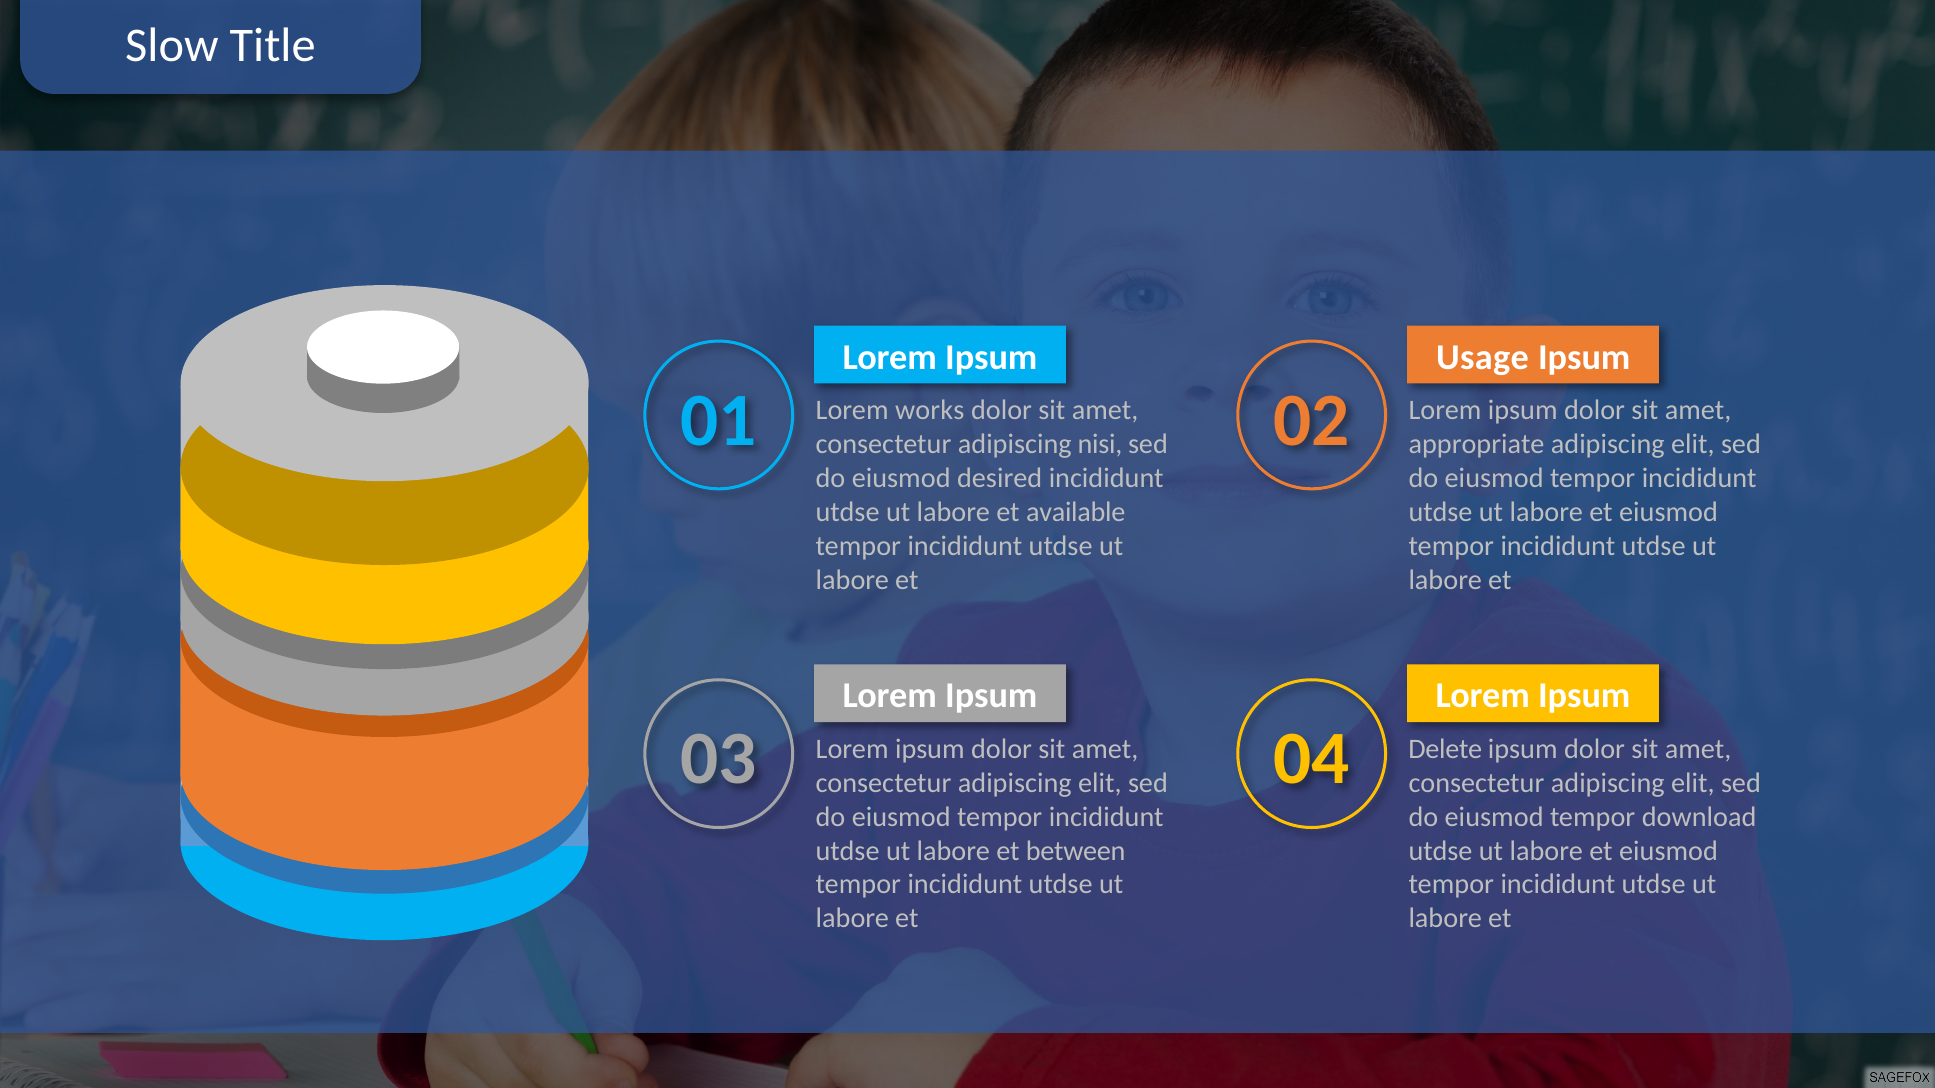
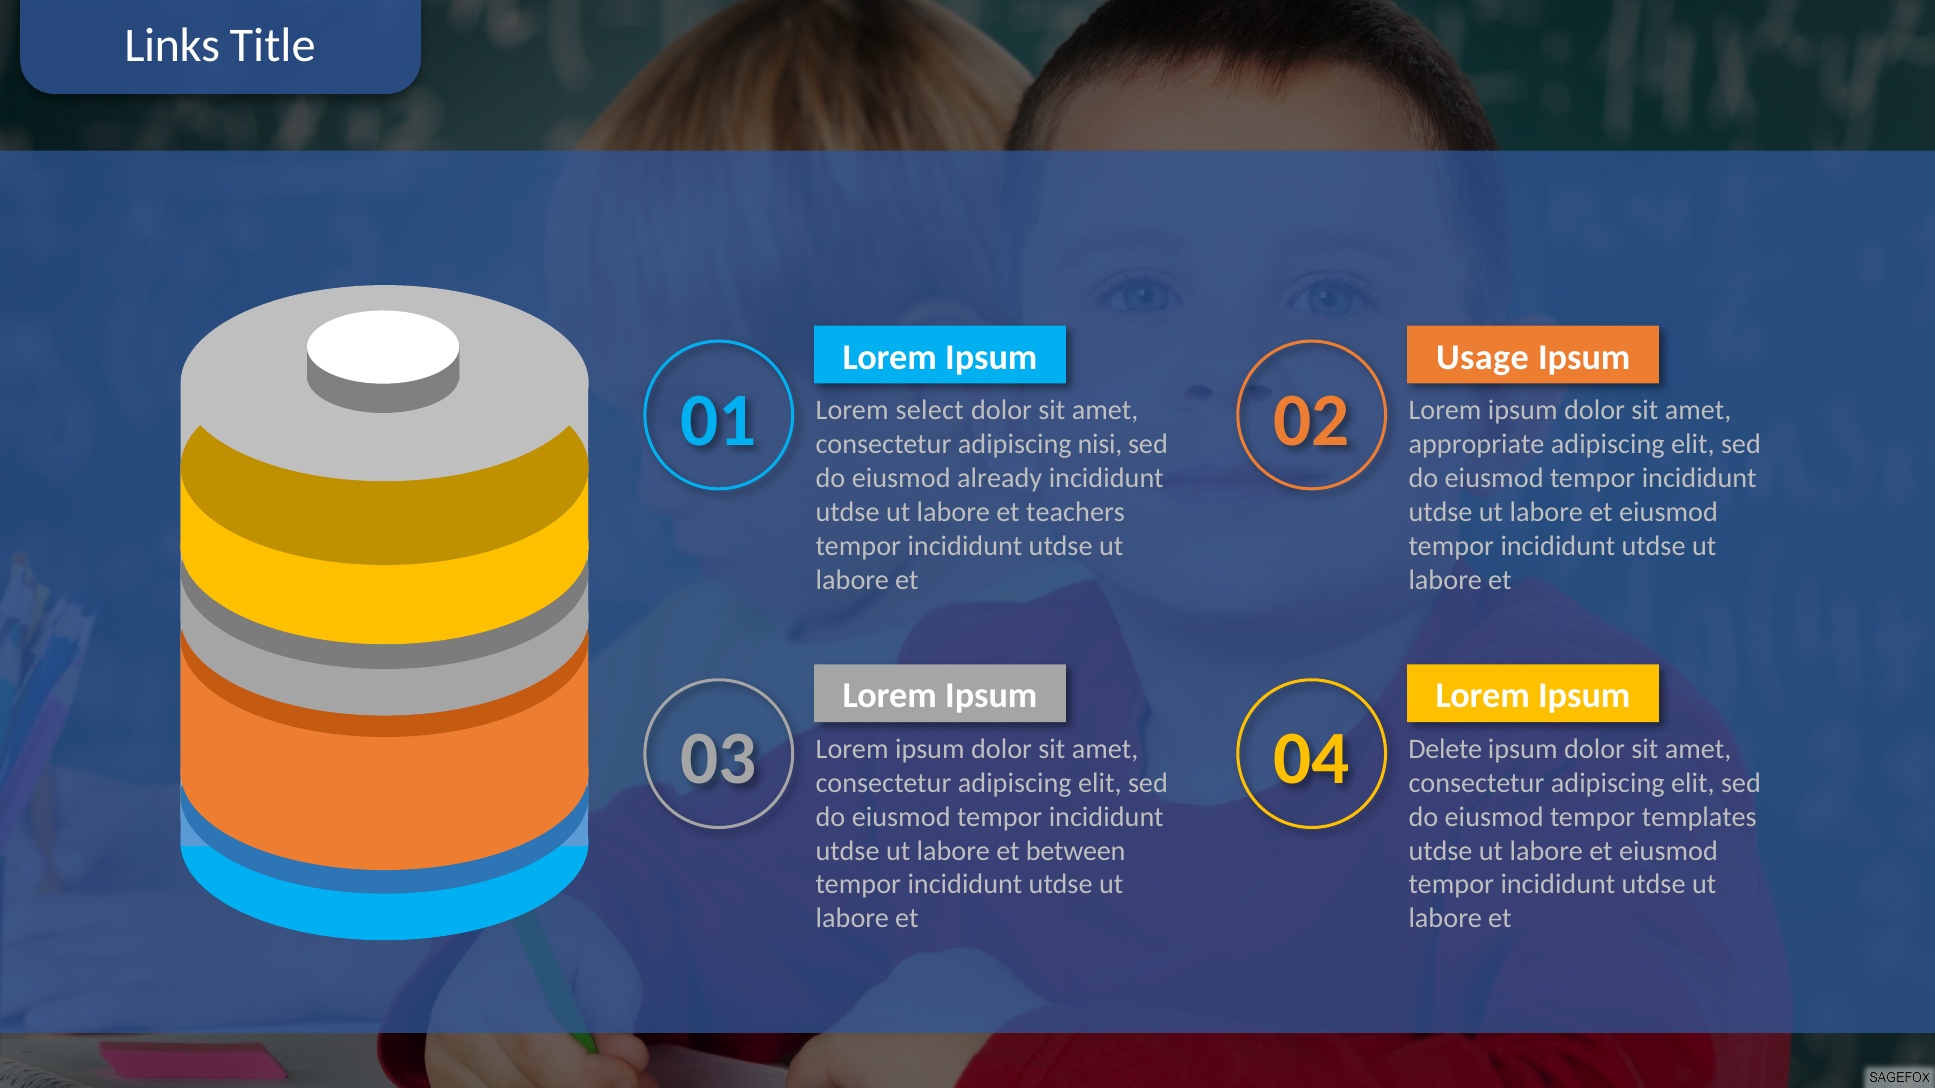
Slow: Slow -> Links (172, 46)
works: works -> select (930, 411)
desired: desired -> already (1000, 478)
available: available -> teachers (1076, 512)
download: download -> templates (1699, 817)
